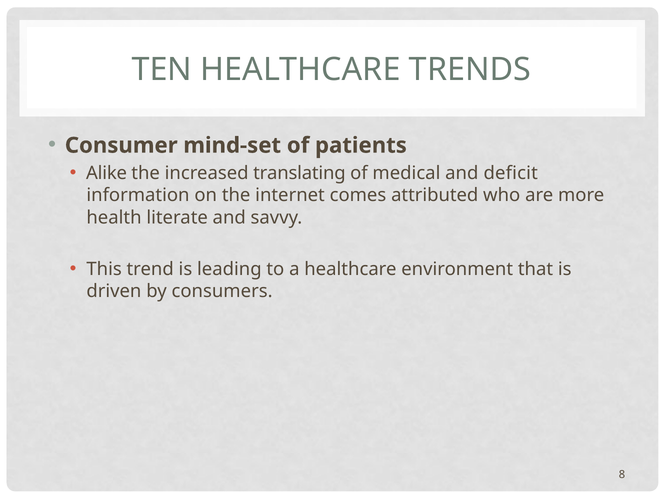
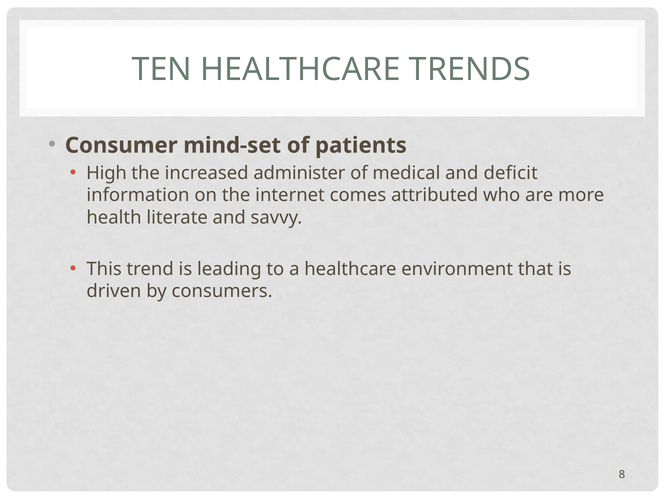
Alike: Alike -> High (107, 173)
translating: translating -> administer (299, 173)
